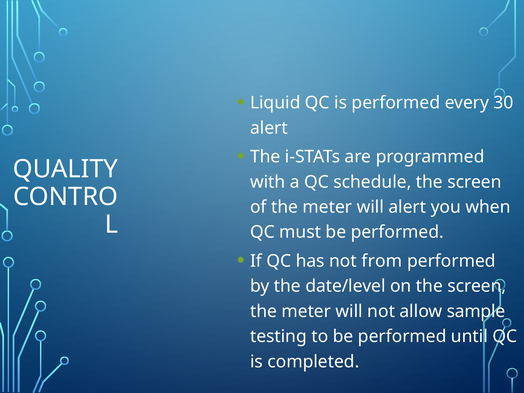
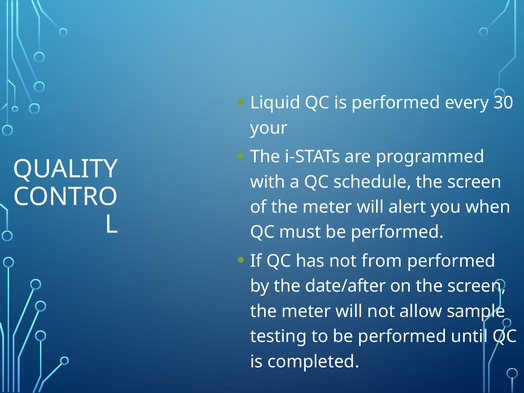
alert: alert -> your (269, 128)
date/level: date/level -> date/after (346, 286)
